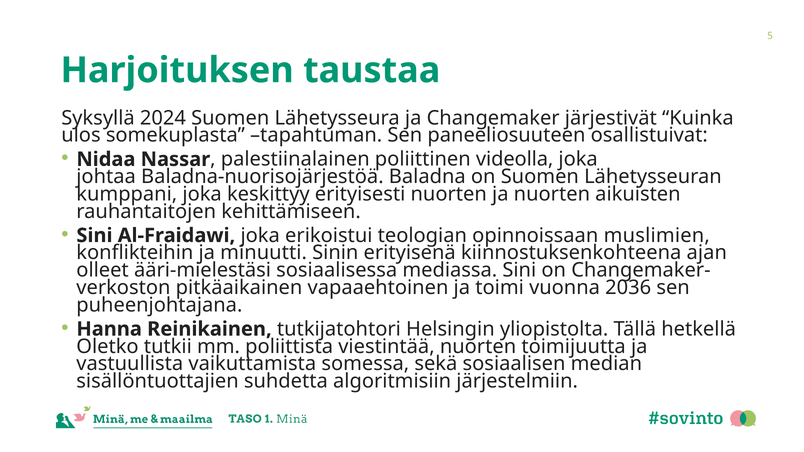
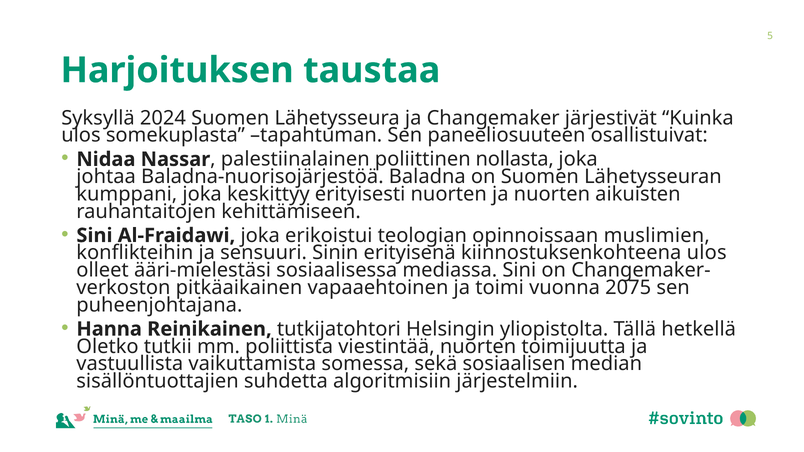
videolla: videolla -> nollasta (515, 159)
minuutti: minuutti -> sensuuri (264, 253)
kiinnostuksenkohteena ajan: ajan -> ulos (707, 253)
2036: 2036 -> 2075 (628, 288)
